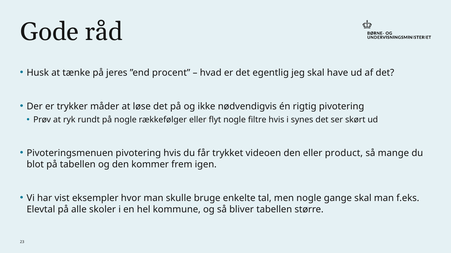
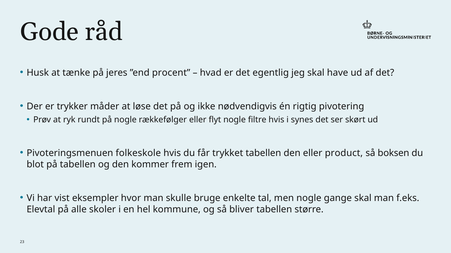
Pivoteringsmenuen pivotering: pivotering -> folkeskole (138, 154)
trykket videoen: videoen -> tabellen (263, 154)
mange: mange -> boksen (393, 154)
